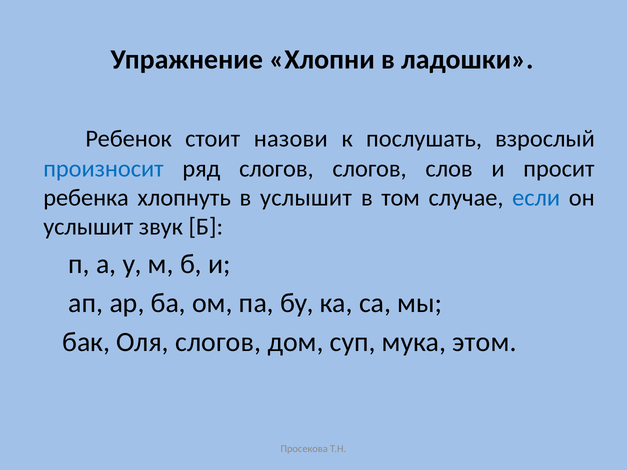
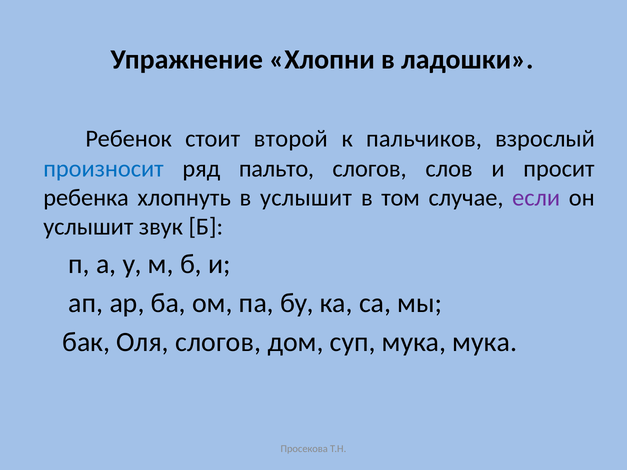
назови: назови -> второй (291, 139)
послушать: послушать -> пальчиков (424, 139)
ряд слогов: слогов -> пальто (277, 169)
если colour: blue -> purple (536, 198)
мука этом: этом -> мука (485, 342)
